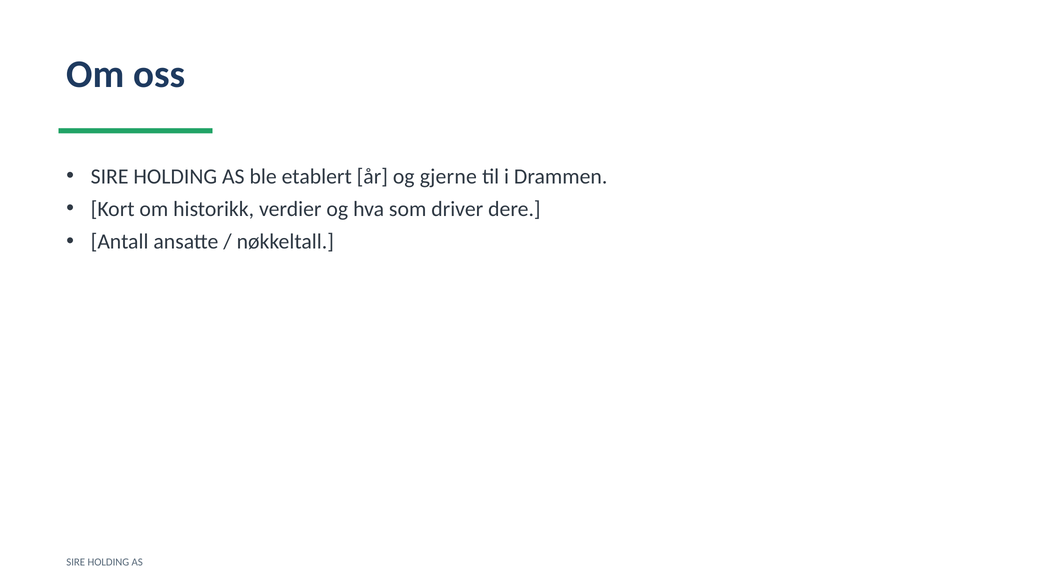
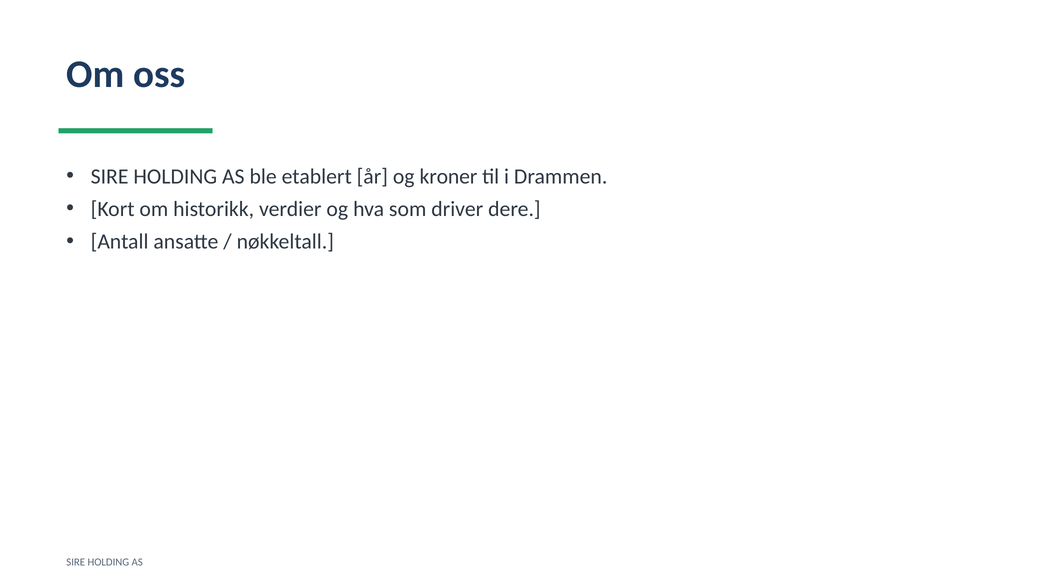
gjerne: gjerne -> kroner (448, 176)
